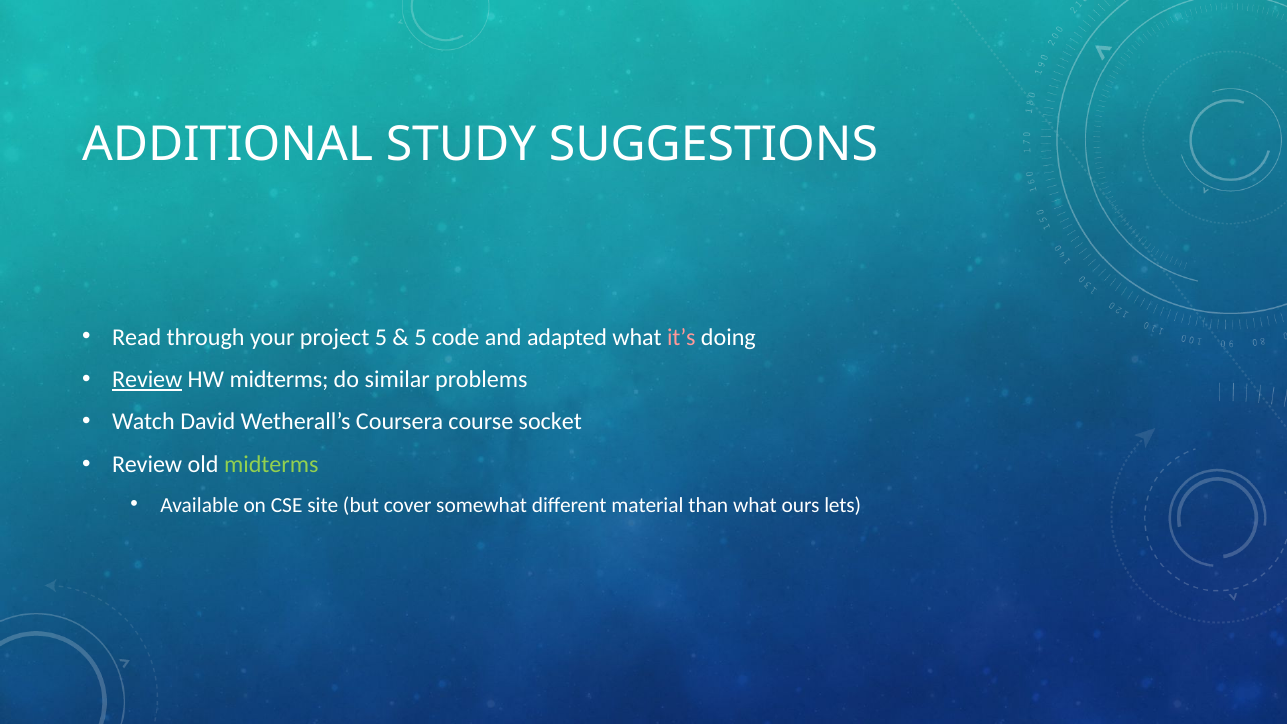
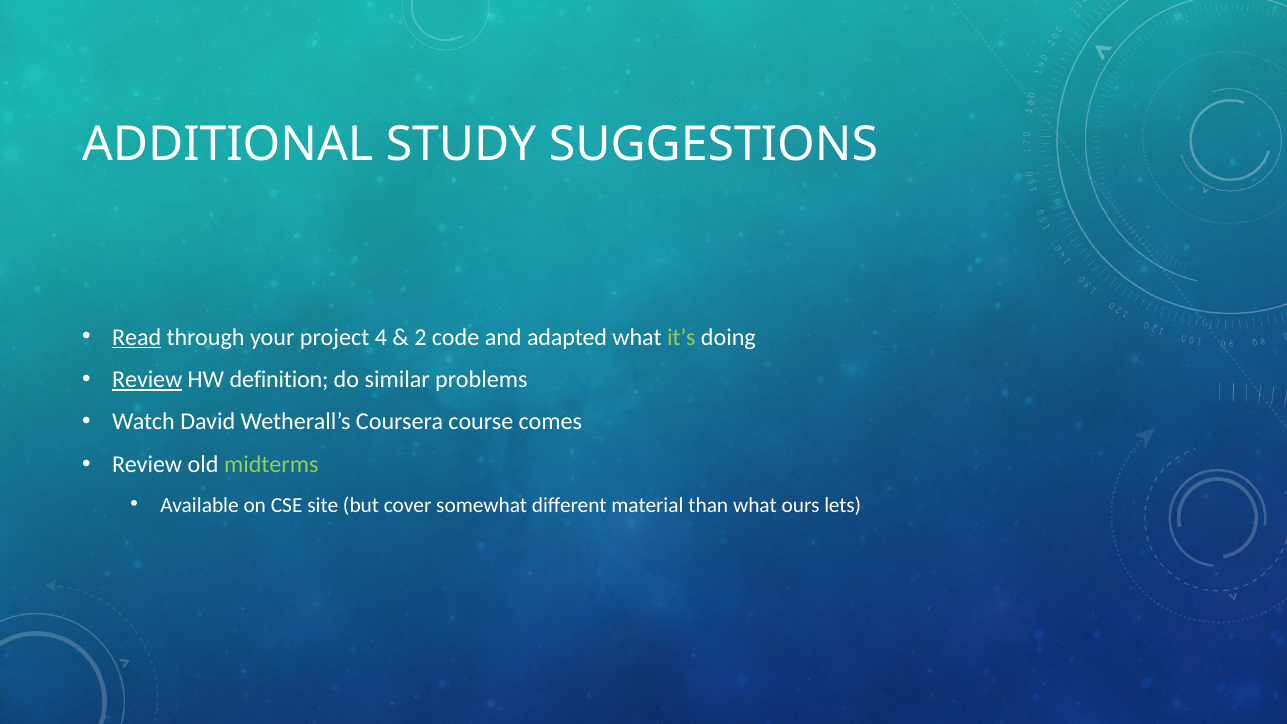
Read underline: none -> present (137, 337)
project 5: 5 -> 4 (381, 337)
5: 5 -> 2 (420, 337)
it’s colour: pink -> light green (681, 337)
HW midterms: midterms -> definition (279, 380)
socket: socket -> comes (550, 422)
